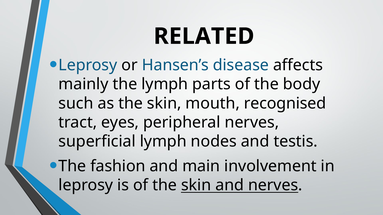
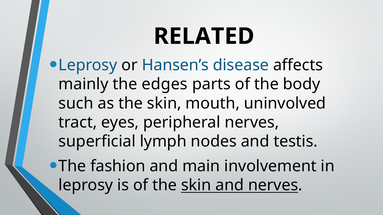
the lymph: lymph -> edges (165, 84)
recognised: recognised -> uninvolved (285, 103)
